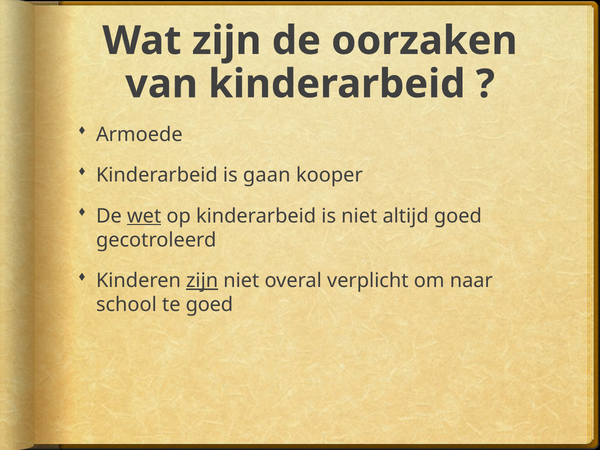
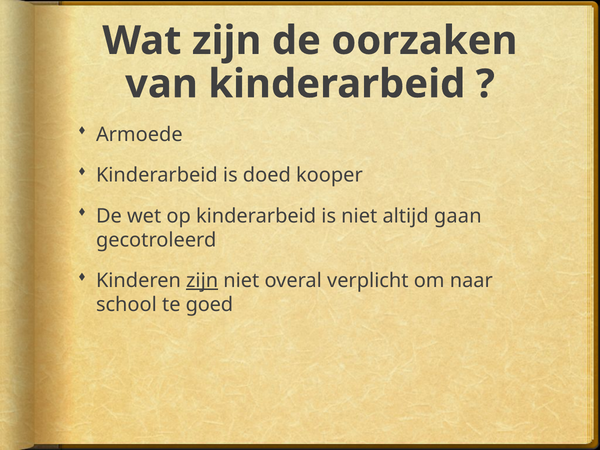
gaan: gaan -> doed (267, 175)
wet underline: present -> none (144, 216)
altijd goed: goed -> gaan (458, 216)
